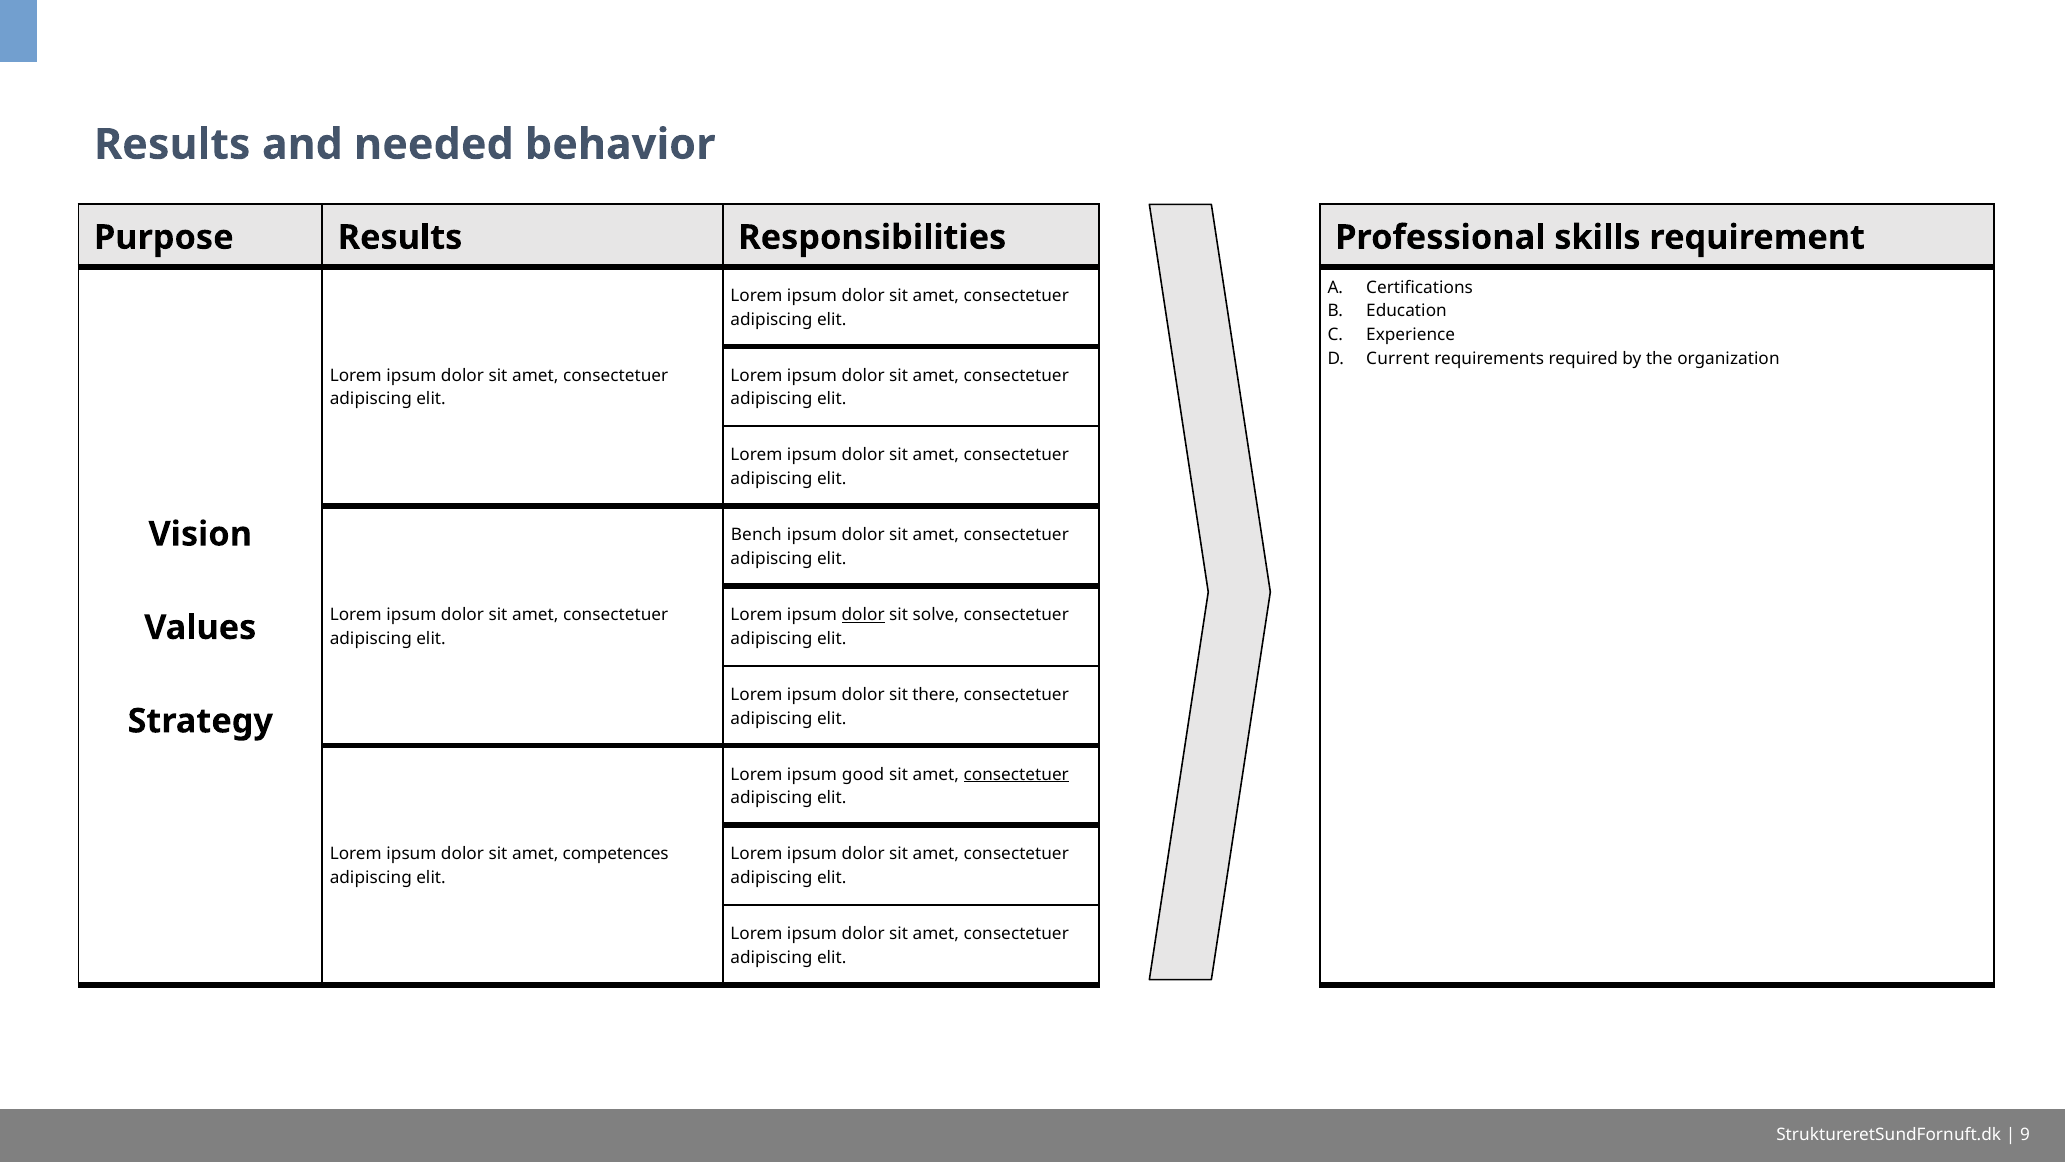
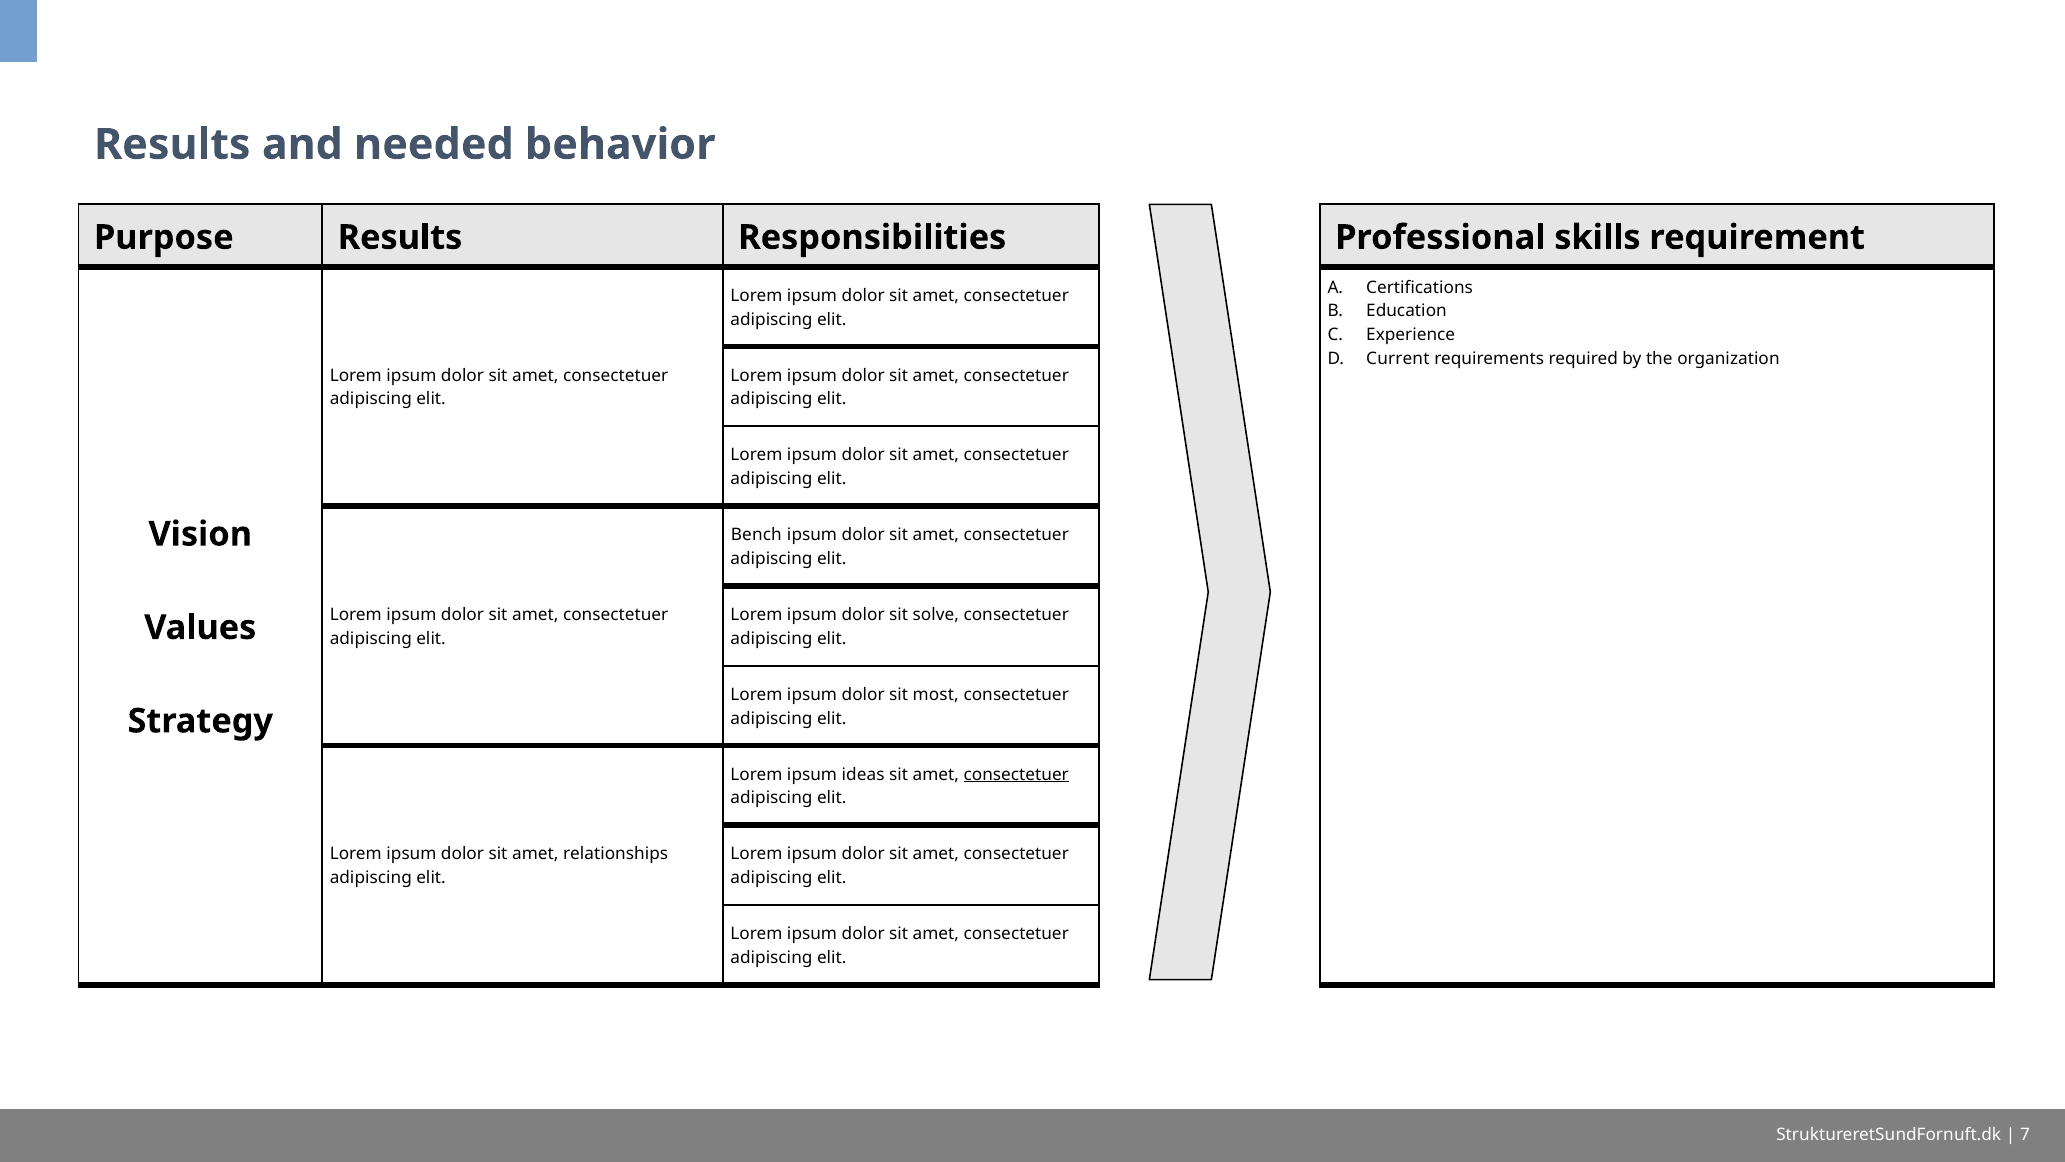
dolor underline: present -> none (863, 615)
there: there -> most (936, 694)
good: good -> ideas (863, 774)
competences: competences -> relationships (616, 854)
9: 9 -> 7 (2025, 1134)
